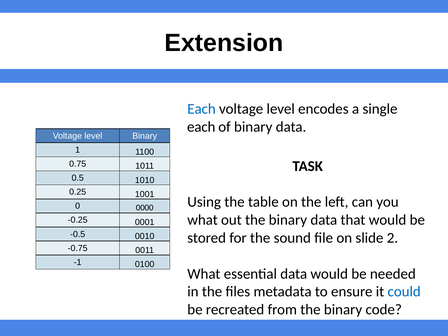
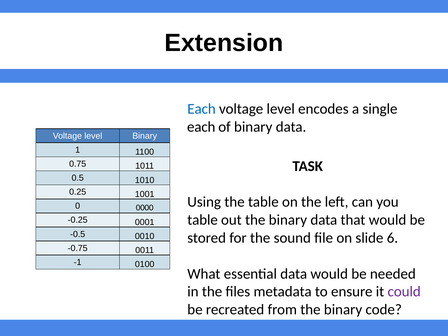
what: what -> table (203, 220)
2: 2 -> 6 (392, 238)
could colour: blue -> purple (404, 292)
